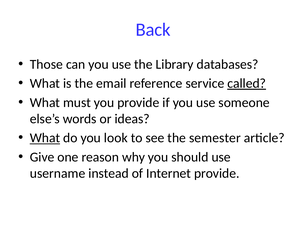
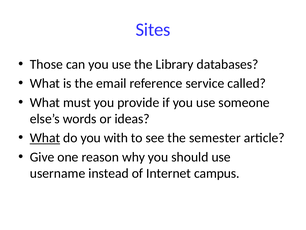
Back: Back -> Sites (153, 30)
called underline: present -> none (247, 83)
look: look -> with (116, 138)
Internet provide: provide -> campus (217, 173)
